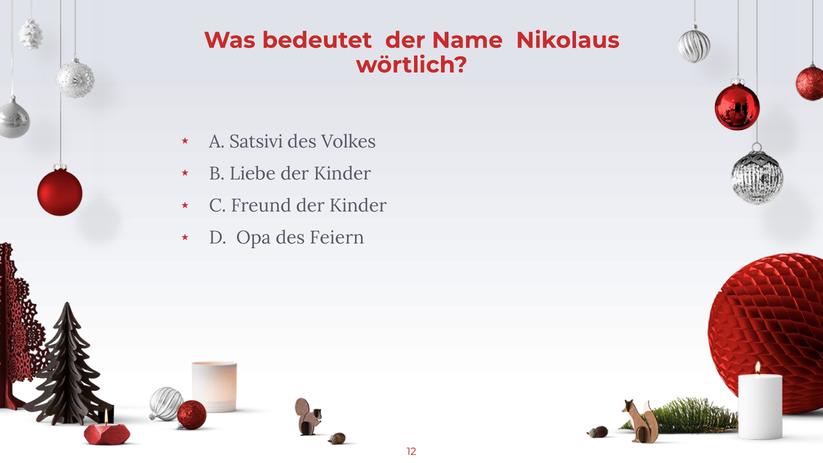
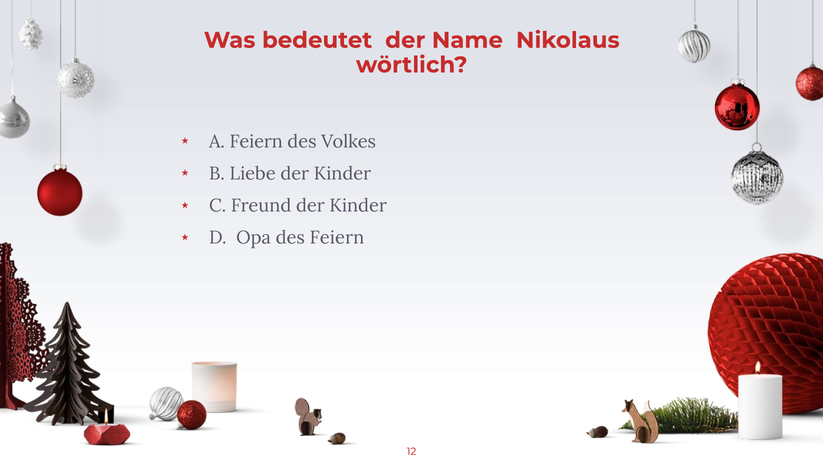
A Satsivi: Satsivi -> Feiern (256, 142)
